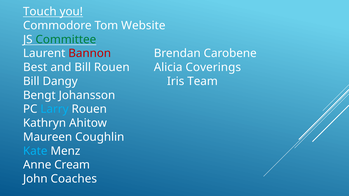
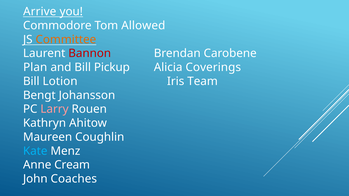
Touch: Touch -> Arrive (40, 12)
Website: Website -> Allowed (143, 26)
Committee colour: green -> orange (66, 39)
Best: Best -> Plan (35, 67)
Bill Rouen: Rouen -> Pickup (112, 67)
Dangy: Dangy -> Lotion (60, 81)
Larry colour: light blue -> pink (54, 109)
